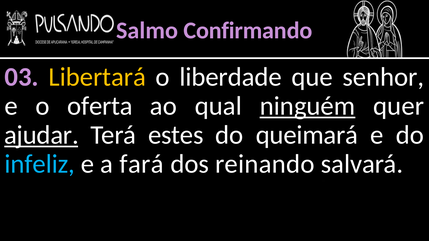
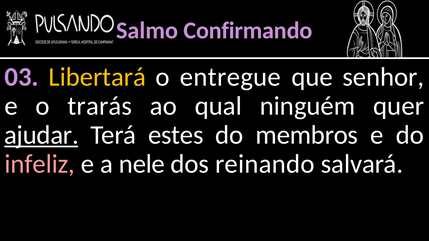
liberdade: liberdade -> entregue (230, 77)
oferta: oferta -> trarás (100, 106)
ninguém underline: present -> none (308, 106)
queimará: queimará -> membros (307, 135)
infeliz colour: light blue -> pink (40, 164)
fará: fará -> nele (142, 164)
